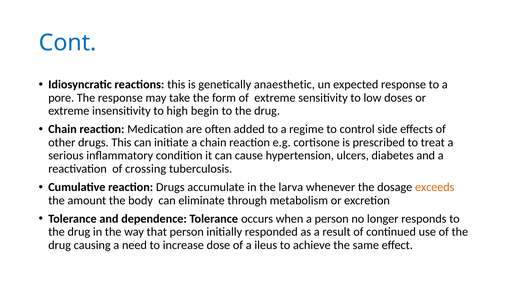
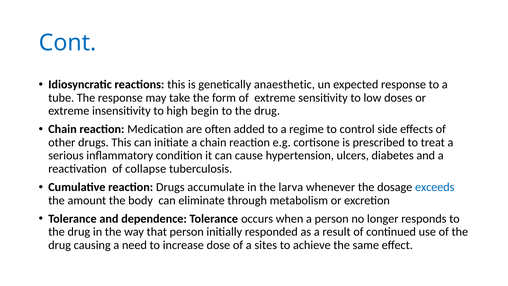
pore: pore -> tube (61, 98)
crossing: crossing -> collapse (146, 169)
exceeds colour: orange -> blue (435, 187)
ileus: ileus -> sites (266, 245)
